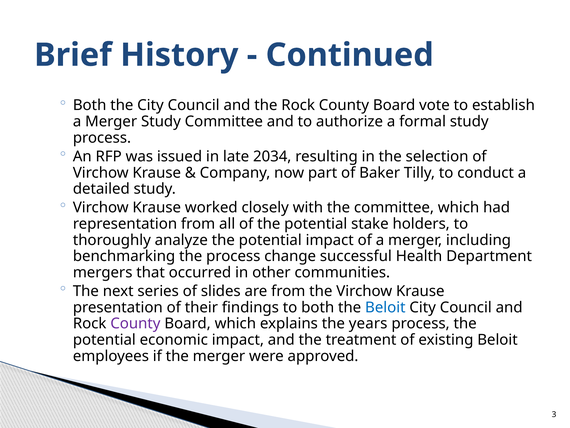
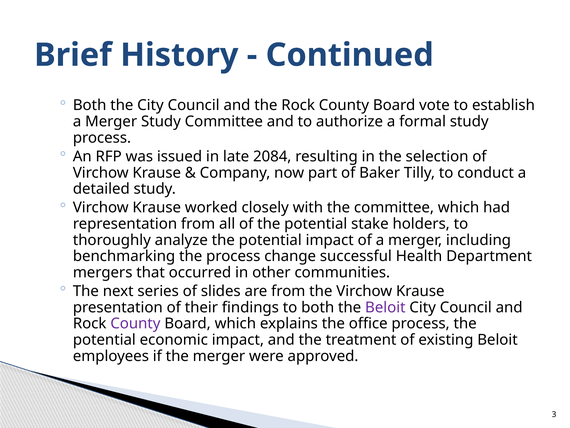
2034: 2034 -> 2084 (272, 156)
Beloit colour: blue -> purple (385, 307)
years: years -> office (368, 323)
